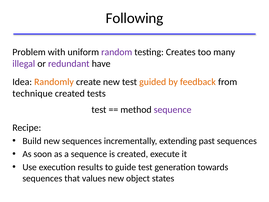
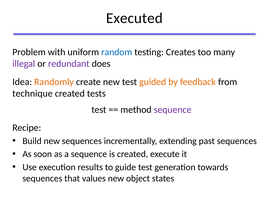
Following: Following -> Executed (134, 18)
random colour: purple -> blue (117, 52)
have: have -> does (101, 64)
